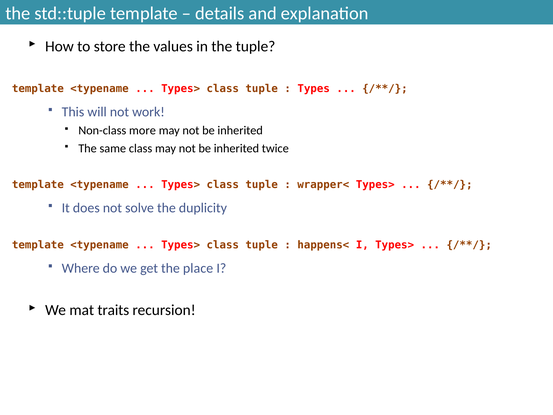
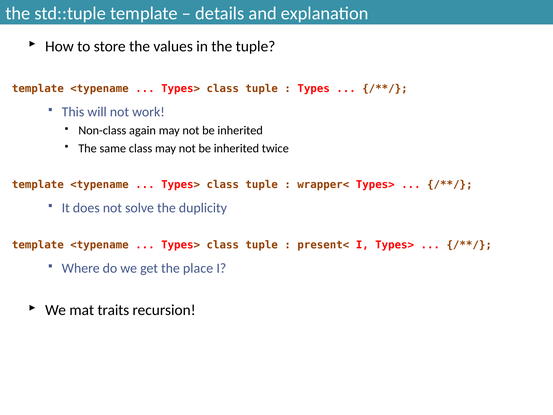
more: more -> again (142, 130)
happens<: happens< -> present< (323, 245)
